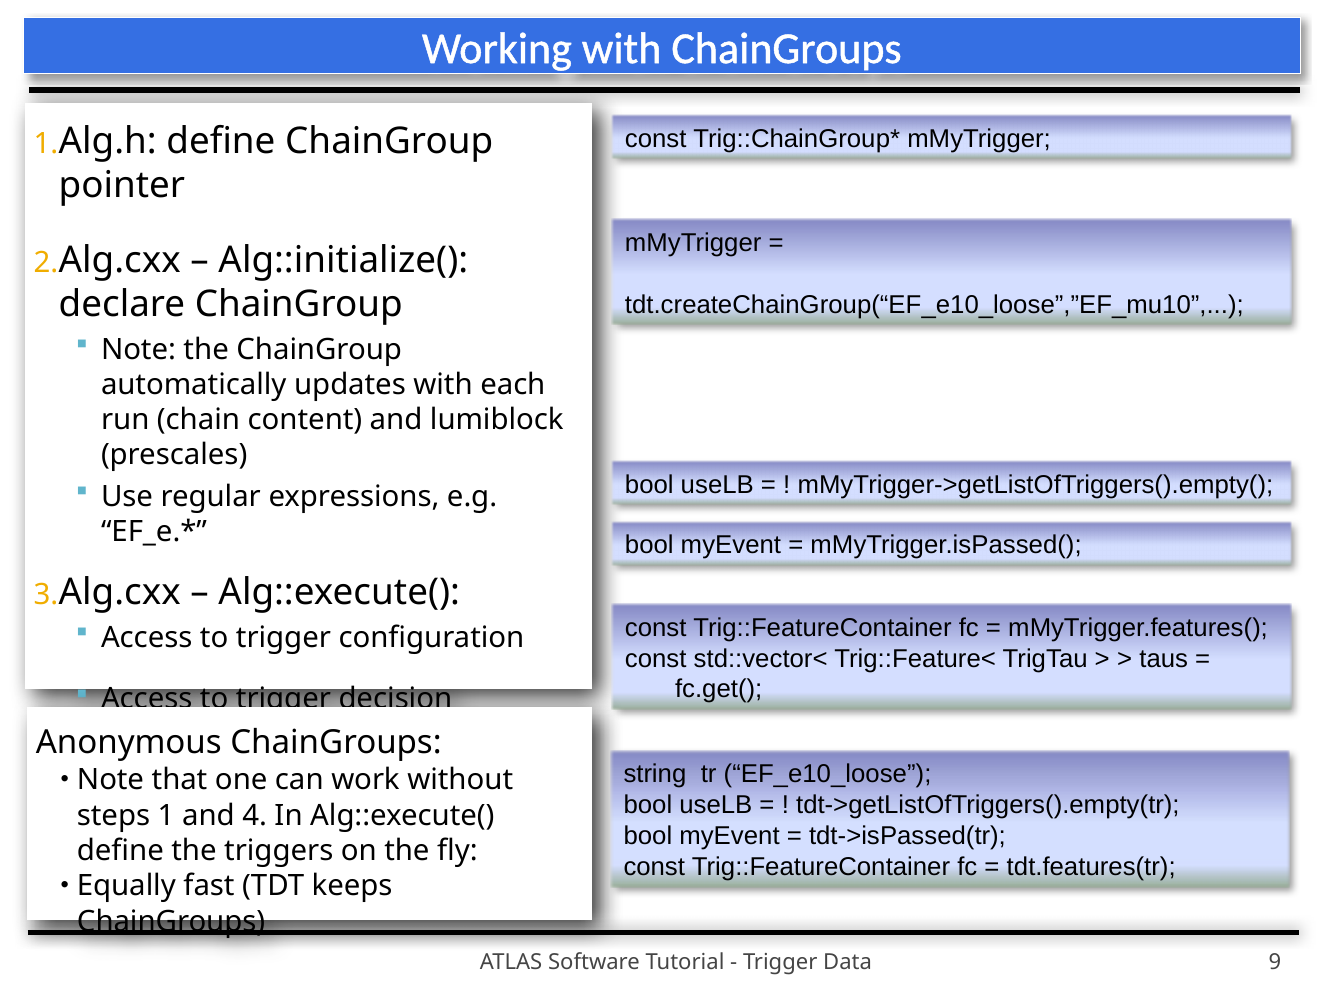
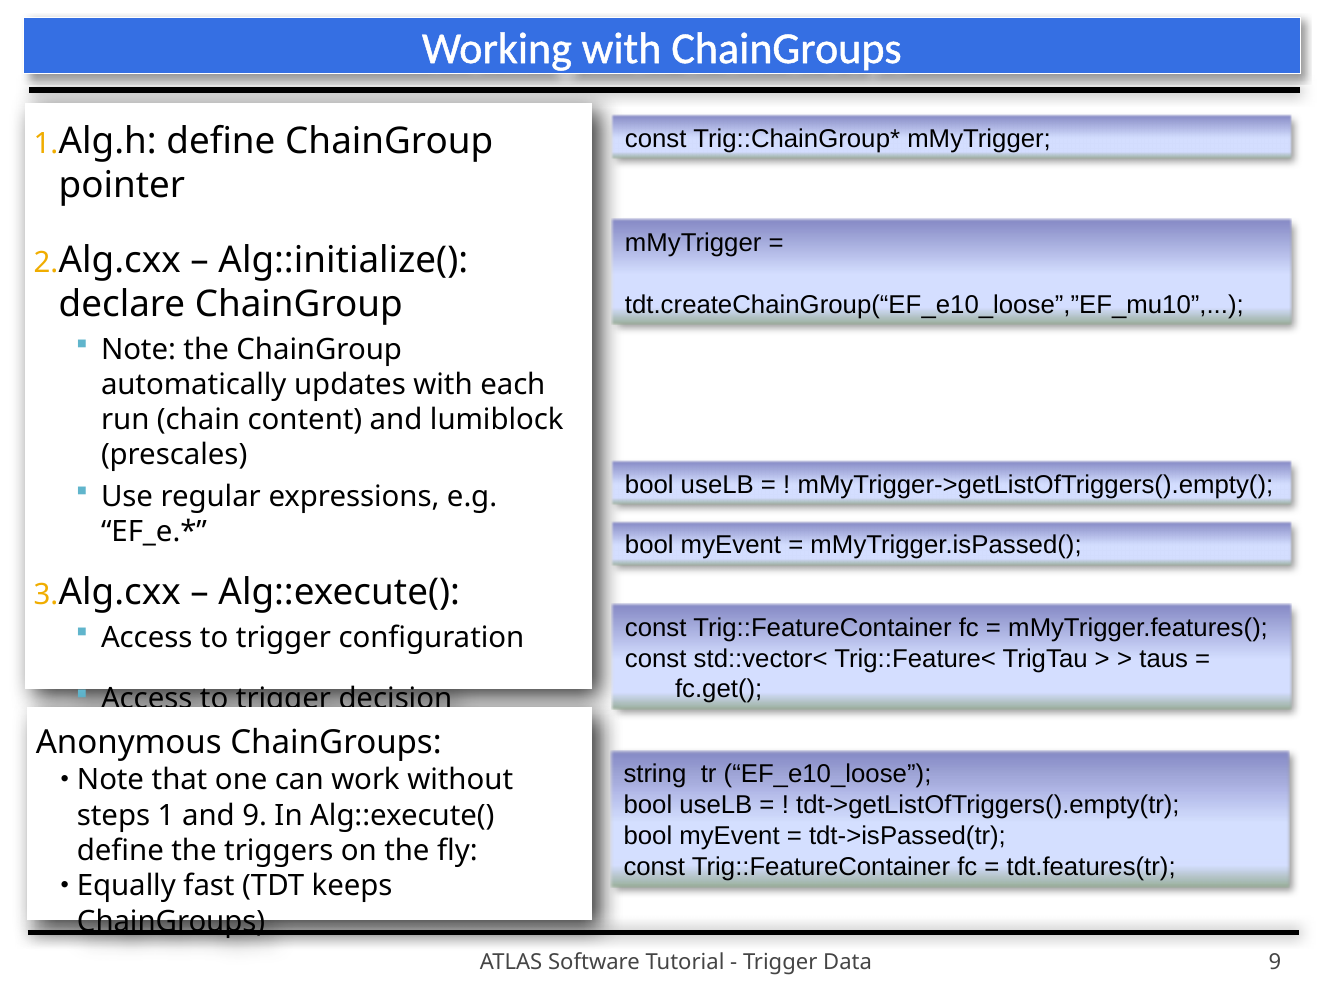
and 4: 4 -> 9 (255, 816)
